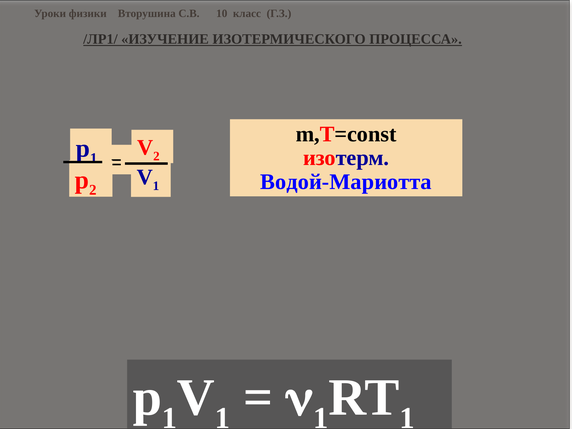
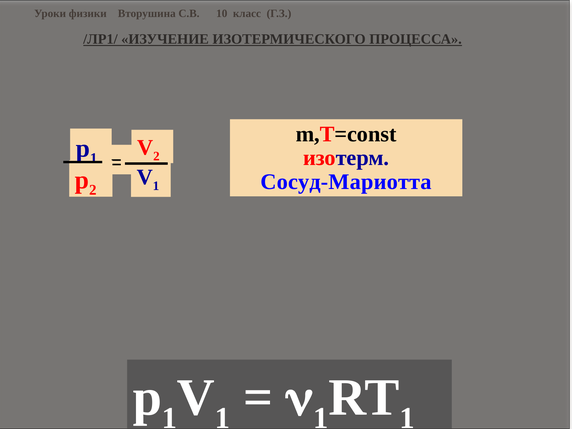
Водой-Мариотта: Водой-Мариотта -> Сосуд-Мариотта (346, 182)
